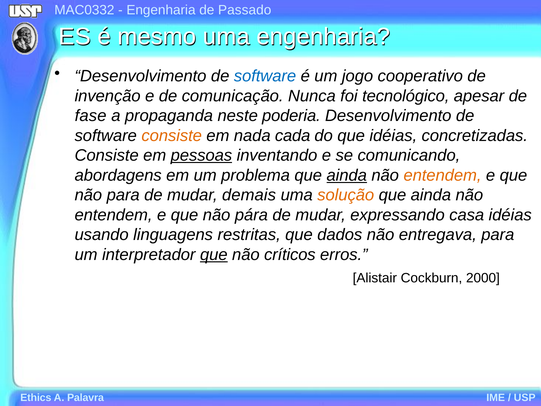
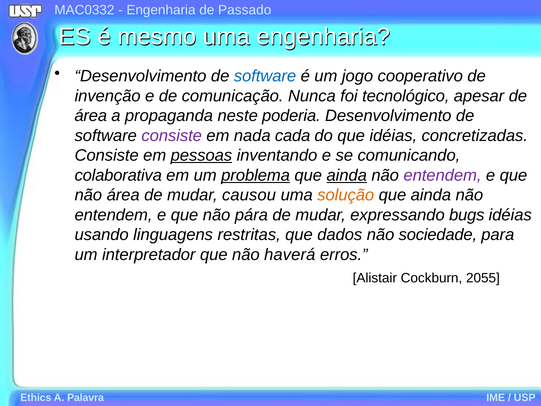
fase: fase -> área (91, 116)
consiste colour: orange -> purple (172, 136)
abordagens: abordagens -> colaborativa (118, 175)
problema underline: none -> present (256, 175)
entendem colour: orange -> purple (442, 175)
não para: para -> área (123, 195)
demais: demais -> causou (249, 195)
casa: casa -> bugs (467, 215)
entregava: entregava -> sociedade (438, 235)
que underline: present -> none (214, 255)
críticos: críticos -> haverá (290, 255)
2000: 2000 -> 2055 (483, 278)
